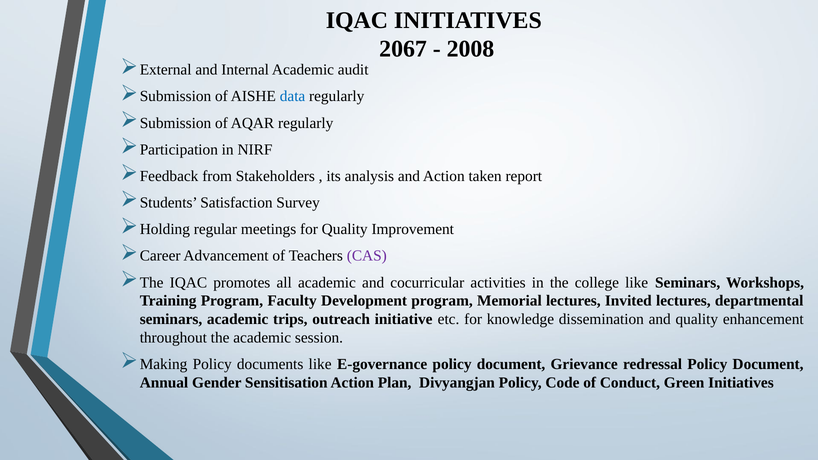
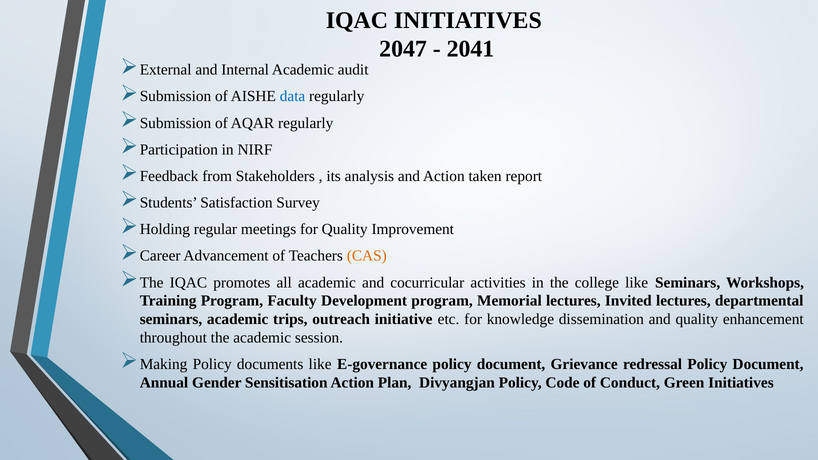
2067: 2067 -> 2047 (403, 49)
2008: 2008 -> 2041 (470, 49)
CAS colour: purple -> orange (367, 256)
